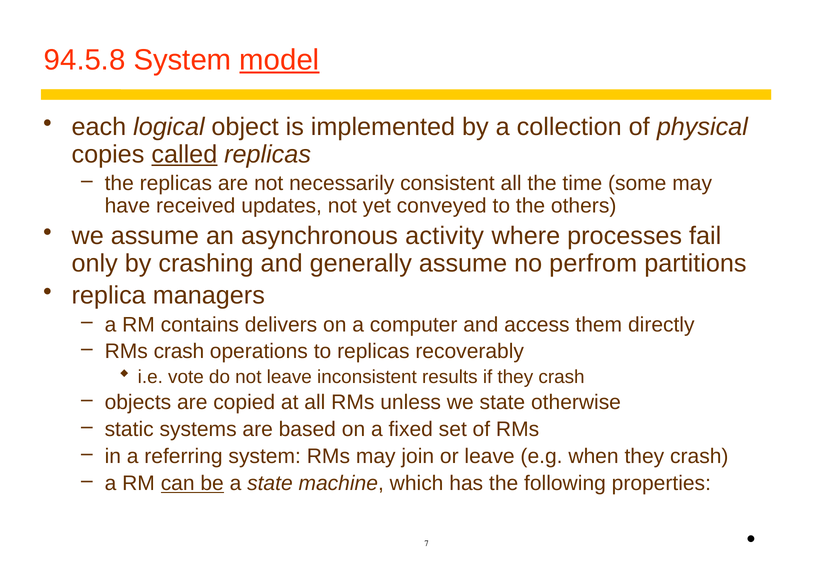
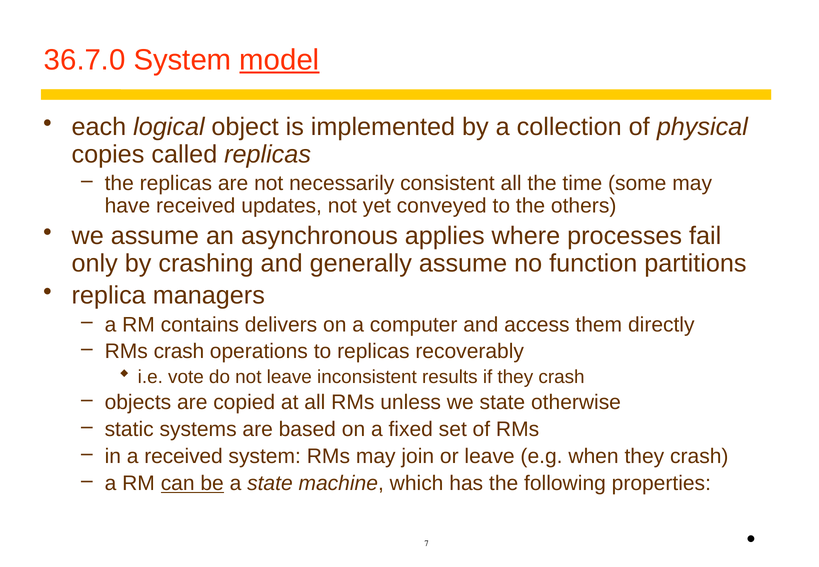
94.5.8: 94.5.8 -> 36.7.0 (85, 60)
called underline: present -> none (184, 154)
activity: activity -> applies (445, 236)
perfrom: perfrom -> function (593, 263)
a referring: referring -> received (184, 456)
